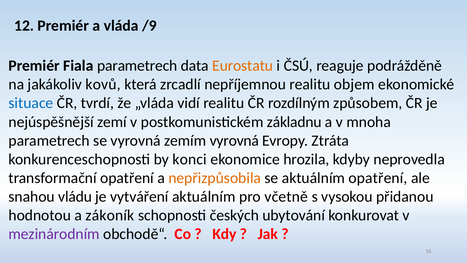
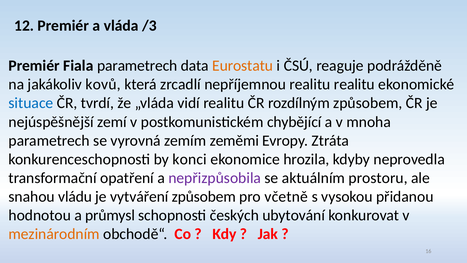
/9: /9 -> /3 (149, 26)
realitu objem: objem -> realitu (354, 84)
základnu: základnu -> chybějící (294, 122)
zemím vyrovná: vyrovná -> zeměmi (234, 140)
nepřizpůsobila colour: orange -> purple (215, 178)
aktuálním opatření: opatření -> prostoru (378, 178)
vytváření aktuálním: aktuálním -> způsobem (204, 196)
zákoník: zákoník -> průmysl (110, 215)
mezinárodním colour: purple -> orange (54, 234)
